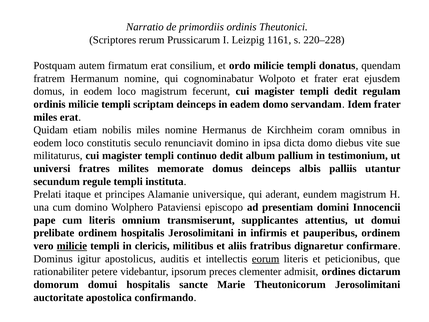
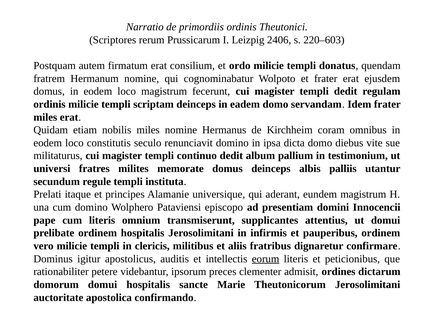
1161: 1161 -> 2406 (279, 40)
220–228: 220–228 -> 220–603 (324, 40)
milicie underline: present -> none (72, 246)
